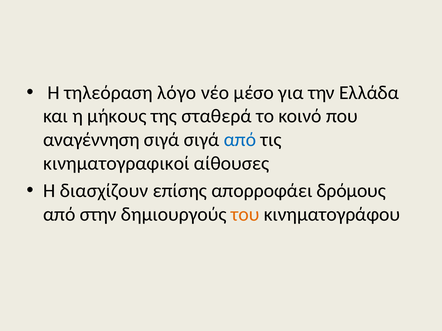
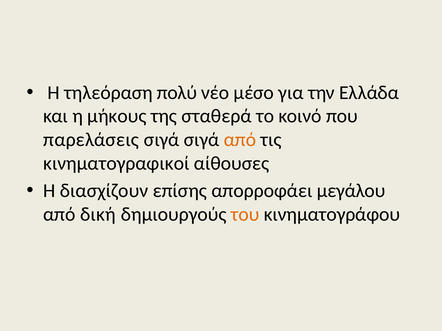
λόγο: λόγο -> πολύ (177, 93)
αναγέννηση: αναγέννηση -> παρελάσεις (91, 140)
από colour: blue -> orange (240, 140)
δρόμους: δρόμους -> μεγάλου (351, 191)
στην: στην -> δική (98, 215)
